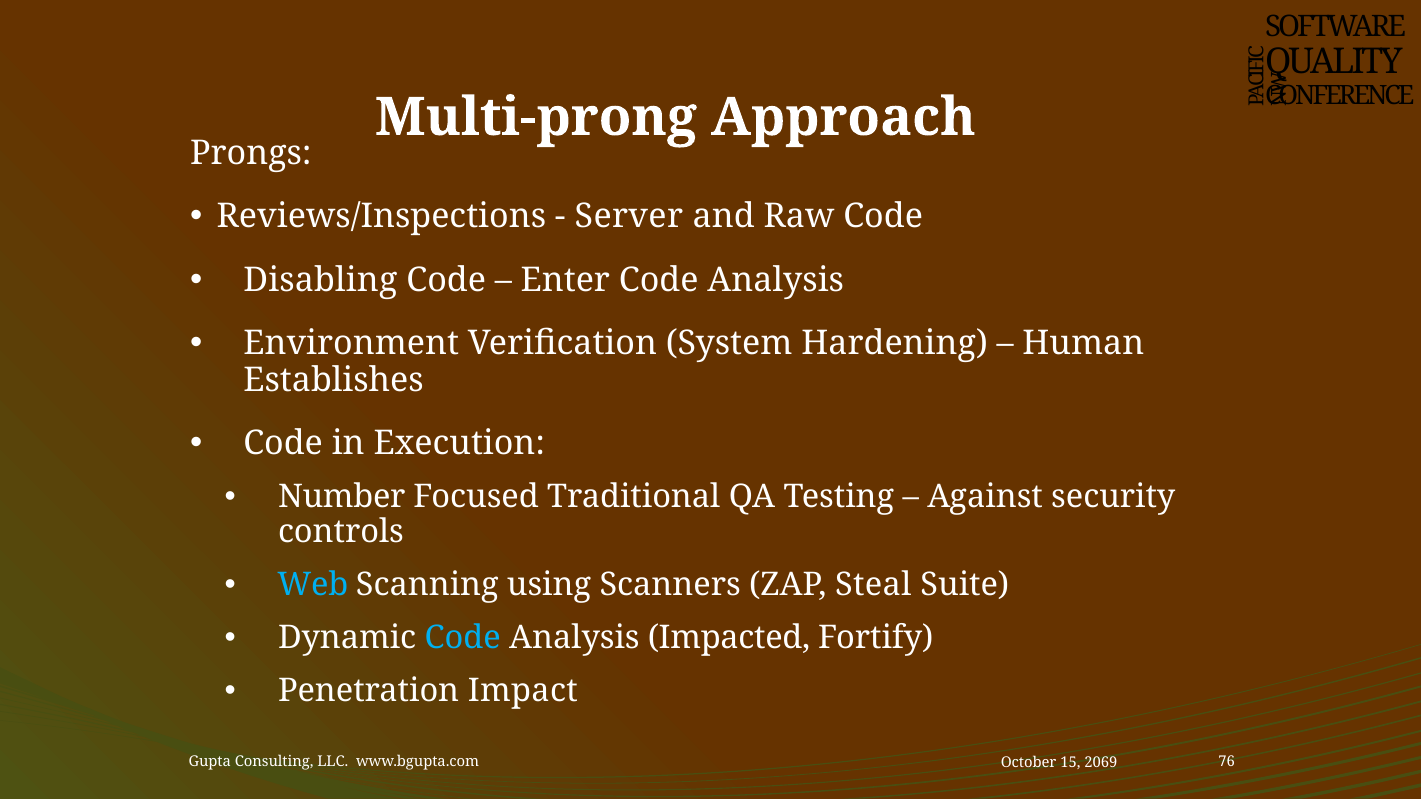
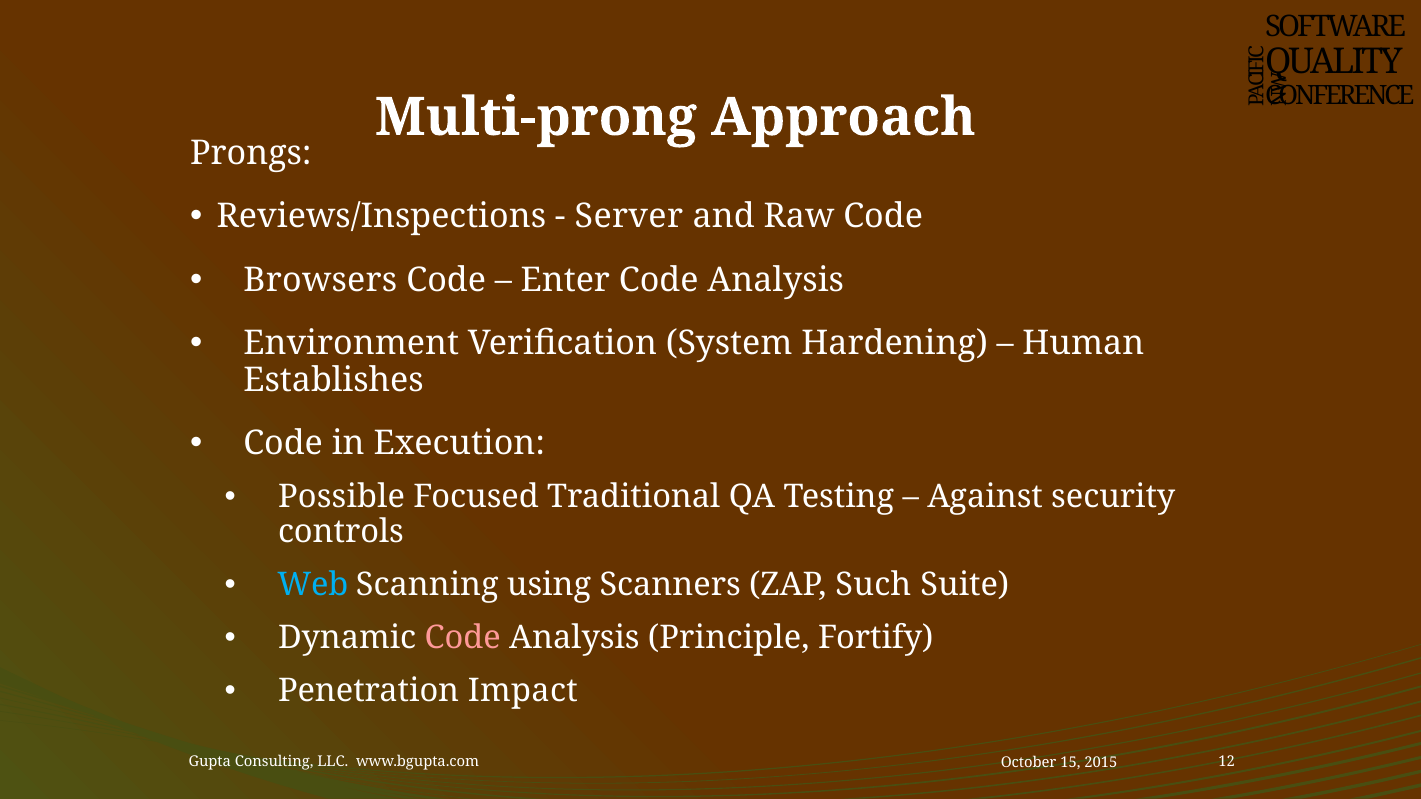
Disabling: Disabling -> Browsers (320, 280)
Number: Number -> Possible (341, 497)
Steal: Steal -> Such (873, 586)
Code colour: light blue -> pink (463, 638)
Impacted: Impacted -> Principle (729, 638)
76: 76 -> 12 (1227, 762)
2069: 2069 -> 2015 (1101, 763)
